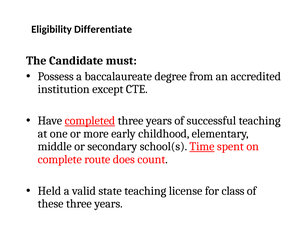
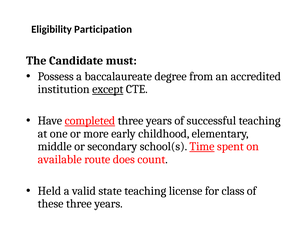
Differentiate: Differentiate -> Participation (103, 29)
except underline: none -> present (108, 89)
complete: complete -> available (60, 159)
